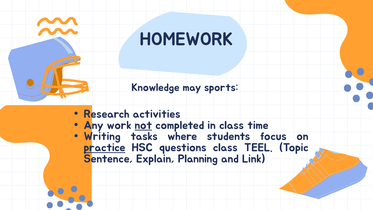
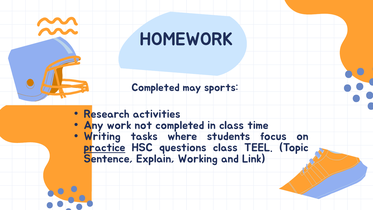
Knowledge: Knowledge -> Completed (156, 87)
not underline: present -> none (143, 125)
Planning: Planning -> Working (198, 159)
